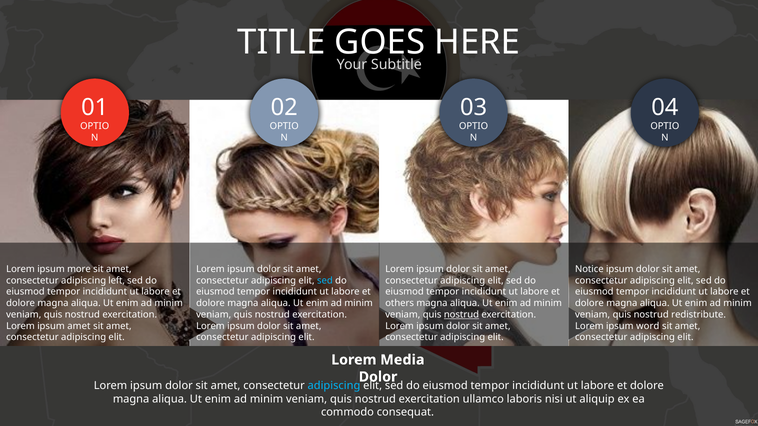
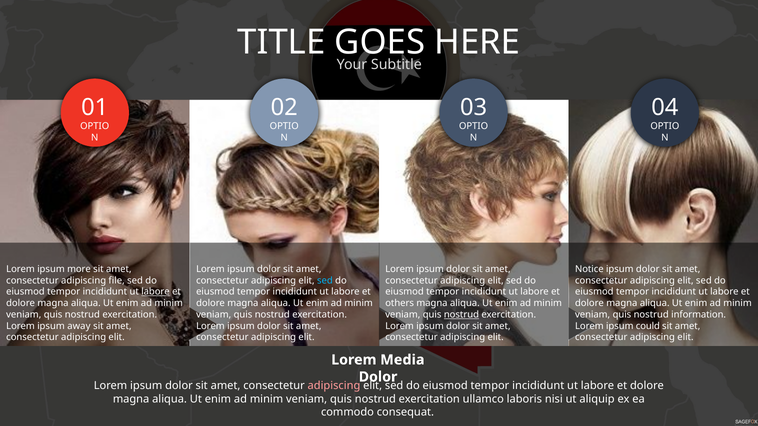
left: left -> file (117, 281)
labore underline: none -> present (155, 292)
redistribute: redistribute -> information (699, 315)
ipsum amet: amet -> away (79, 326)
word: word -> could (648, 326)
adipiscing colour: light blue -> pink (334, 386)
